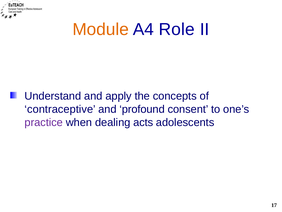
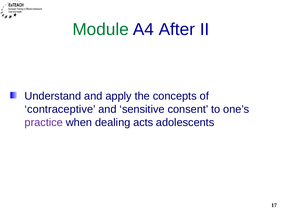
Module colour: orange -> green (101, 29)
Role: Role -> After (177, 29)
profound: profound -> sensitive (142, 109)
